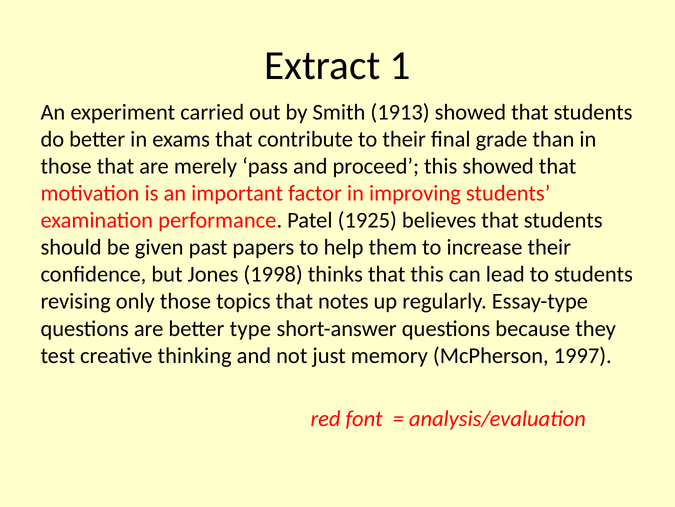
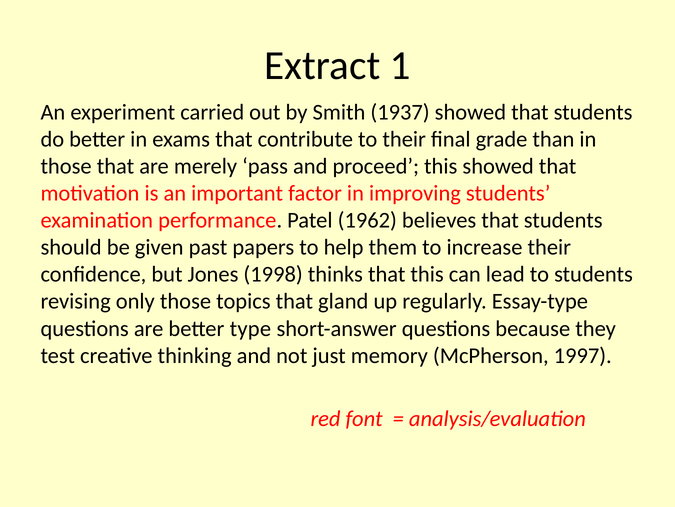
1913: 1913 -> 1937 (400, 112)
1925: 1925 -> 1962 (367, 220)
notes: notes -> gland (343, 301)
